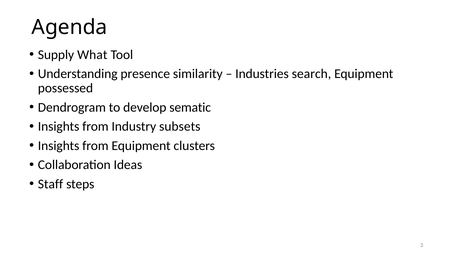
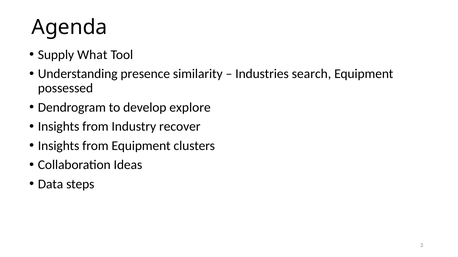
sematic: sematic -> explore (190, 108)
subsets: subsets -> recover (180, 127)
Staff: Staff -> Data (51, 184)
